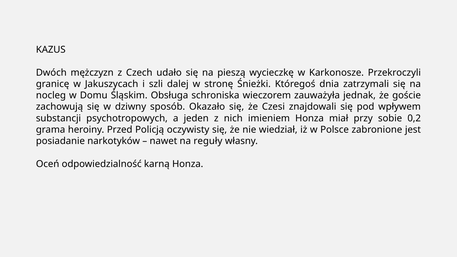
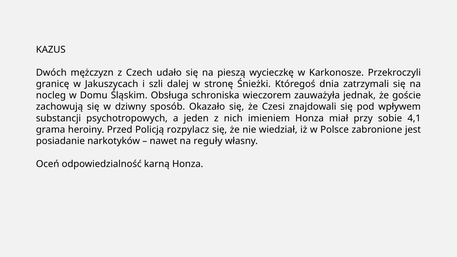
0,2: 0,2 -> 4,1 (414, 118)
oczywisty: oczywisty -> rozpylacz (188, 130)
